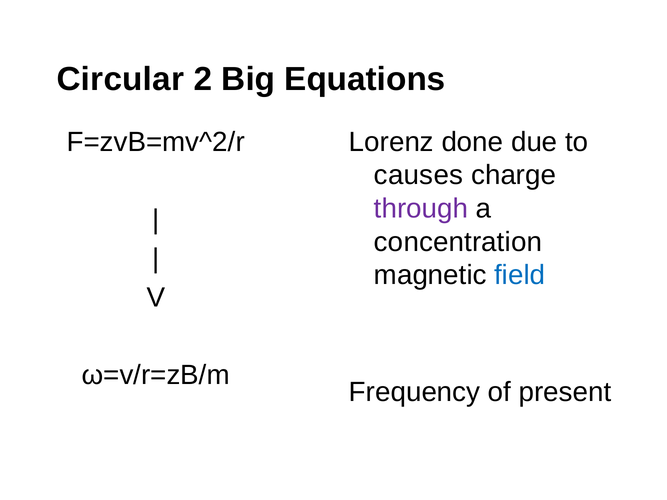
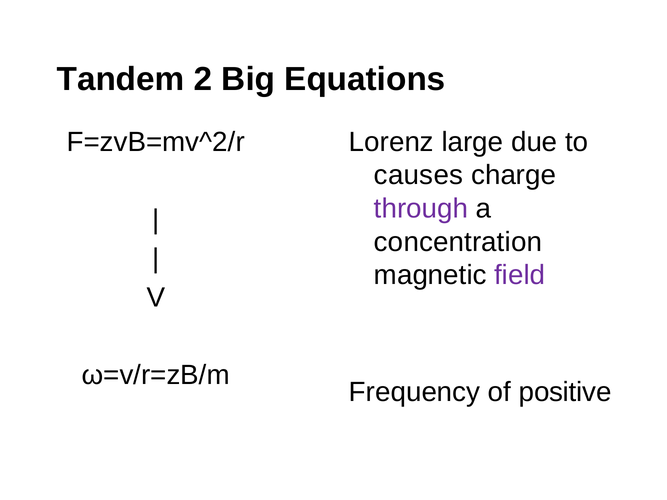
Circular: Circular -> Tandem (121, 79)
done: done -> large (472, 142)
field colour: blue -> purple (520, 275)
present: present -> positive (565, 392)
